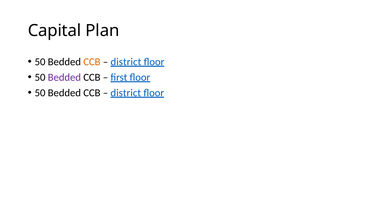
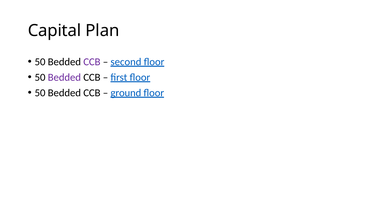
CCB colour: orange -> purple (92, 62)
district: district -> second (126, 62)
district: district -> ground (126, 93)
